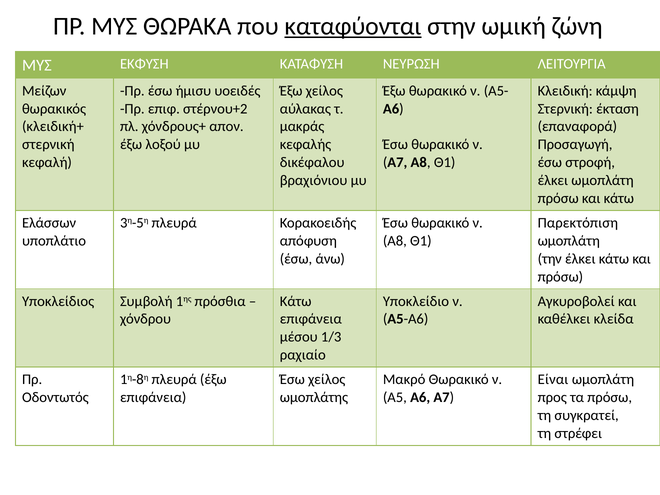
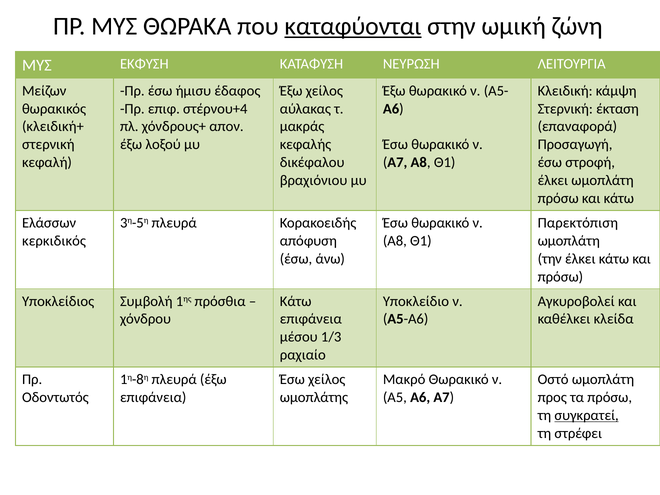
υοειδές: υοειδές -> έδαφος (237, 91)
στέρνου+2: στέρνου+2 -> στέρνου+4 (215, 109)
υποπλάτιο: υποπλάτιο -> κερκιδικός (54, 241)
Είναι: Είναι -> Οστό (553, 380)
συγκρατεί underline: none -> present (587, 415)
